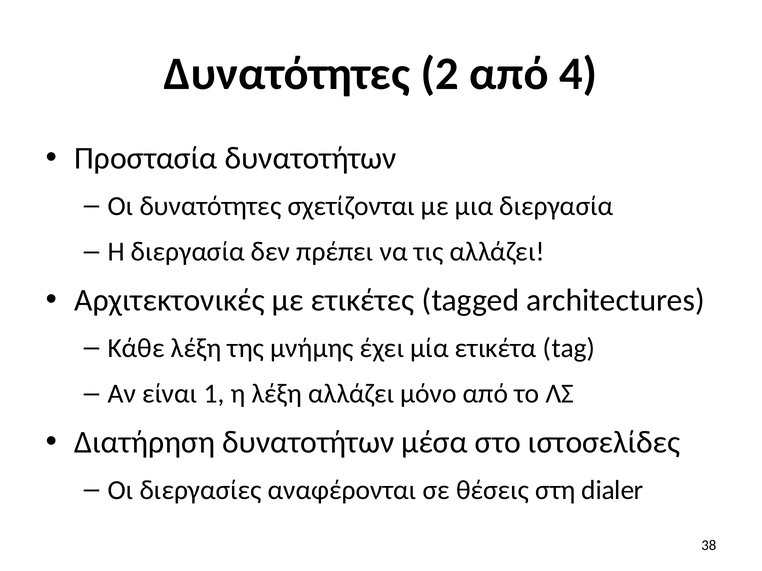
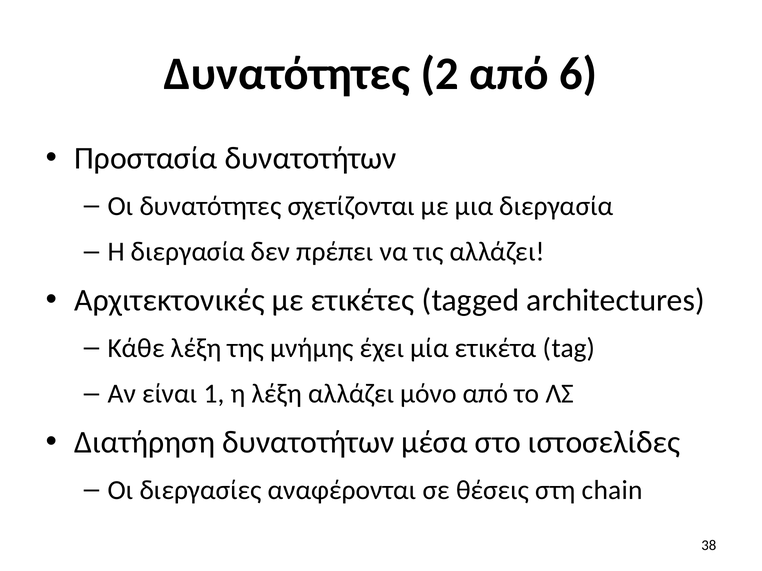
4: 4 -> 6 (578, 74)
dialer: dialer -> chain (612, 491)
